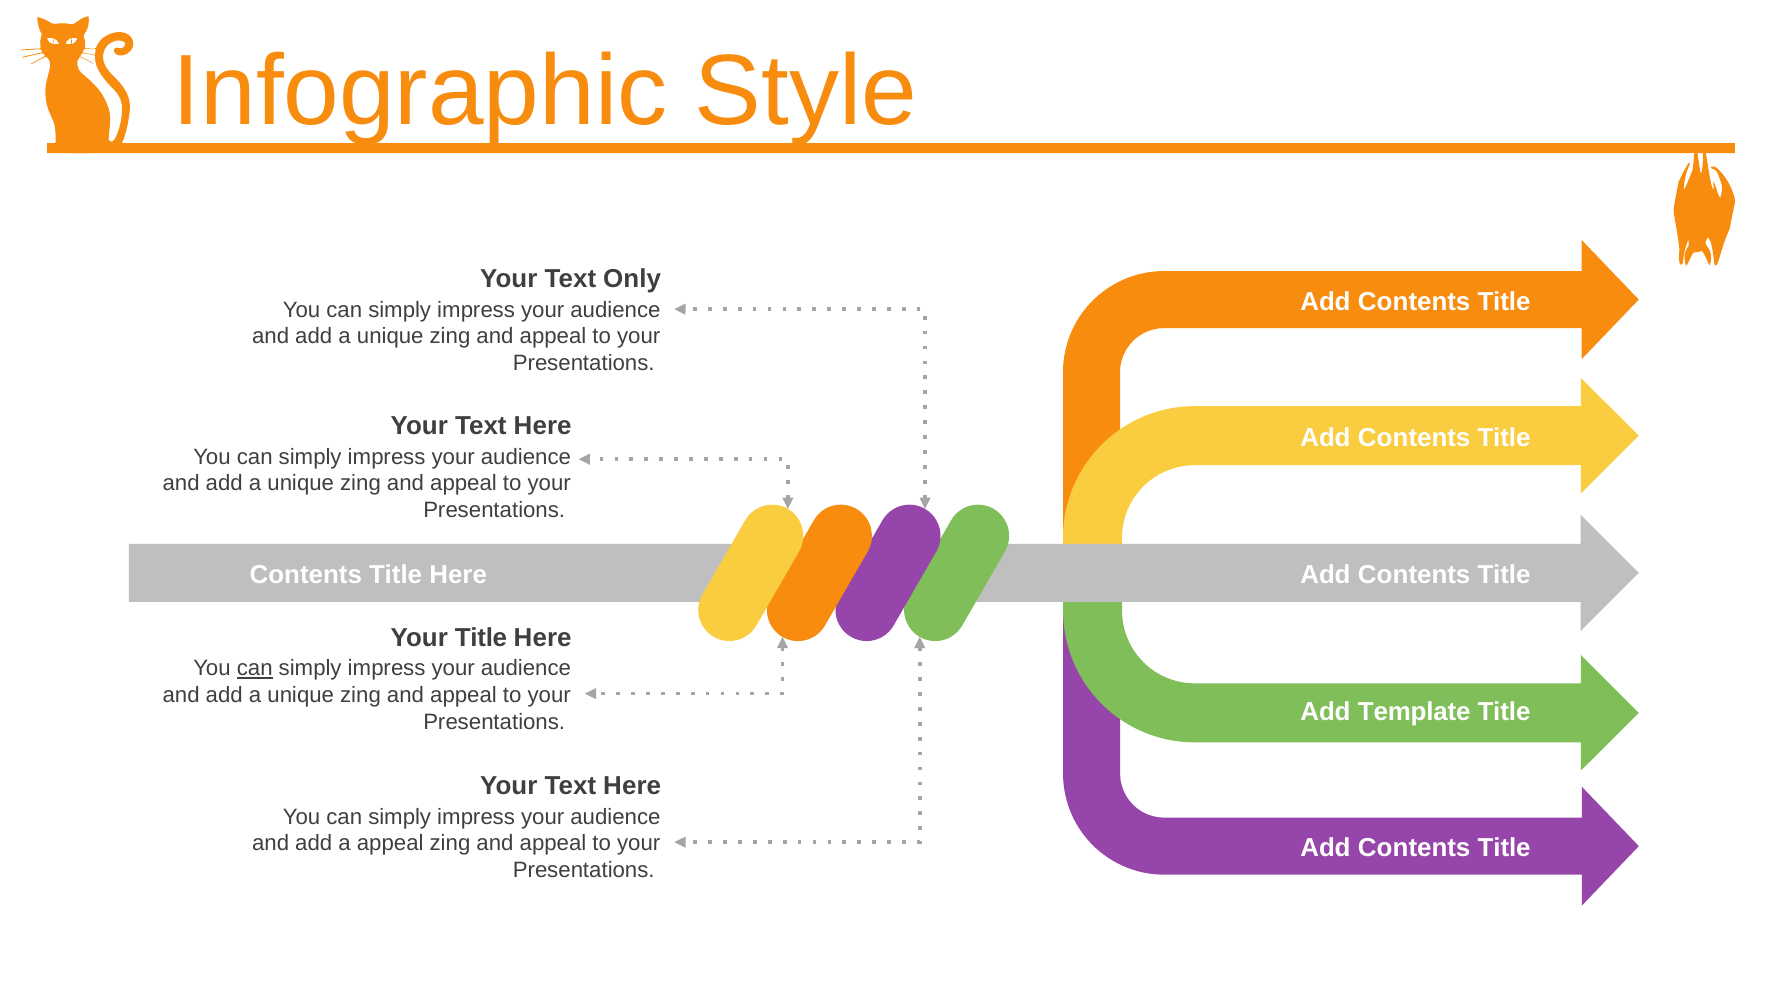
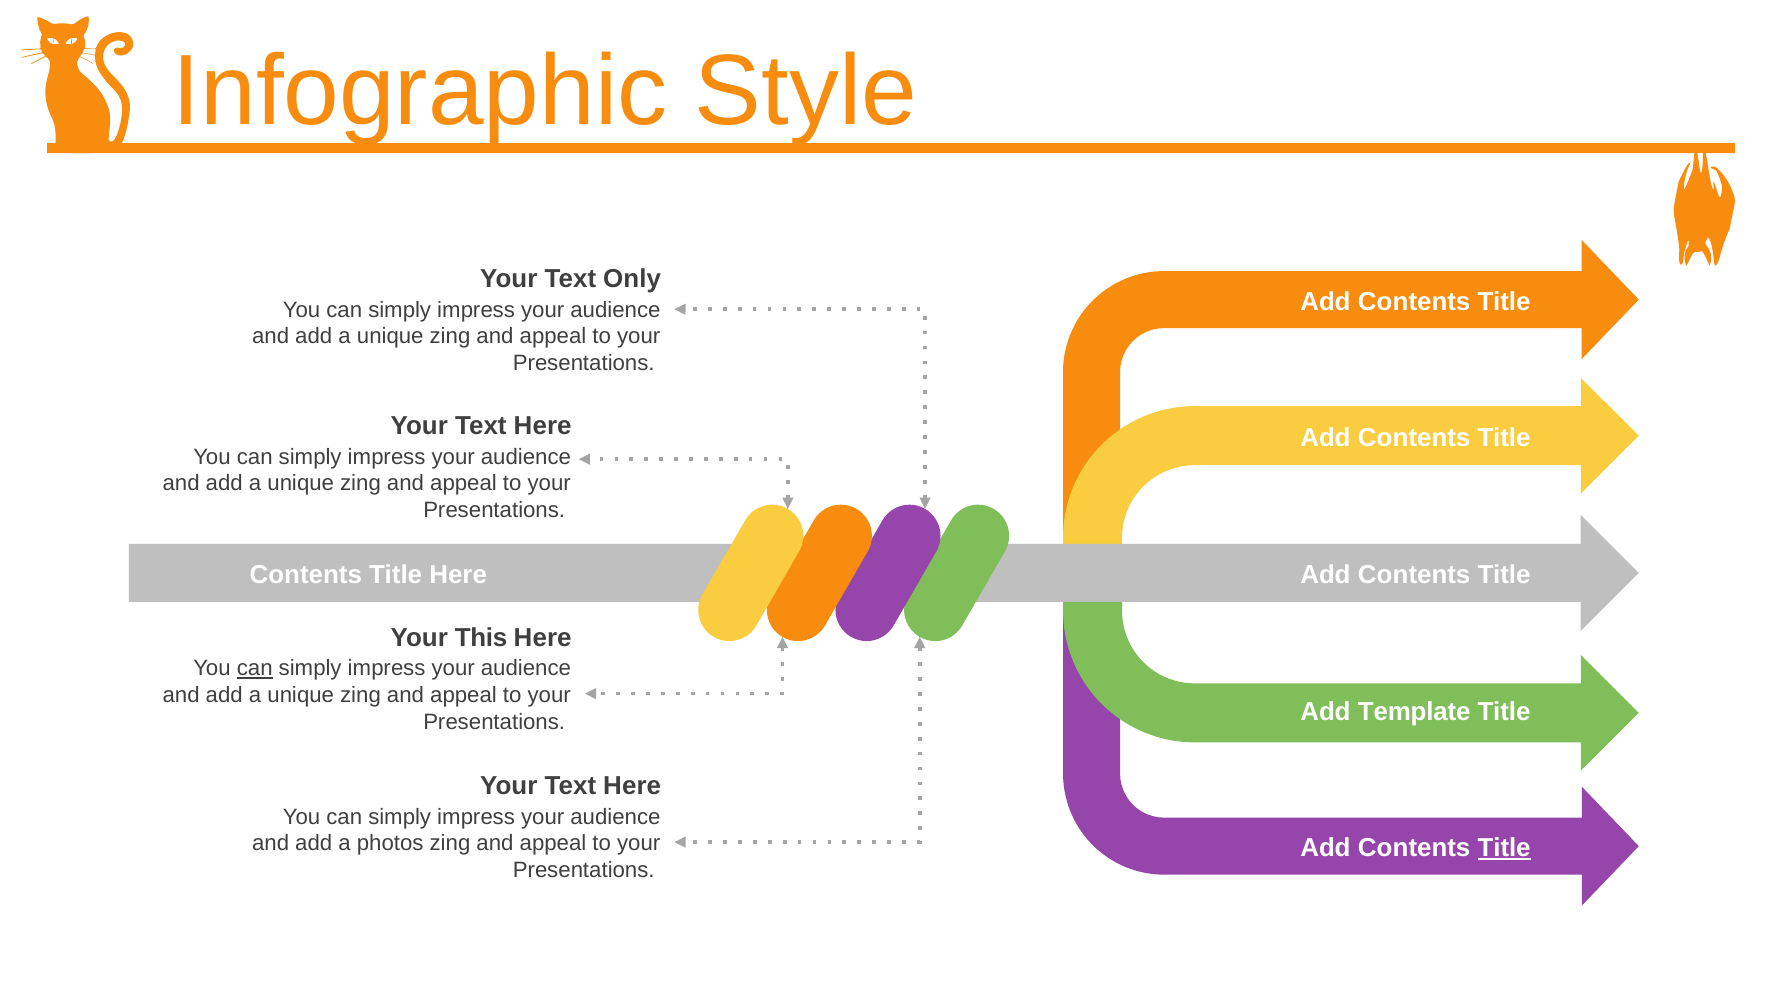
Your Title: Title -> This (481, 638)
a appeal: appeal -> photos (390, 844)
Title underline: none -> present (1504, 848)
